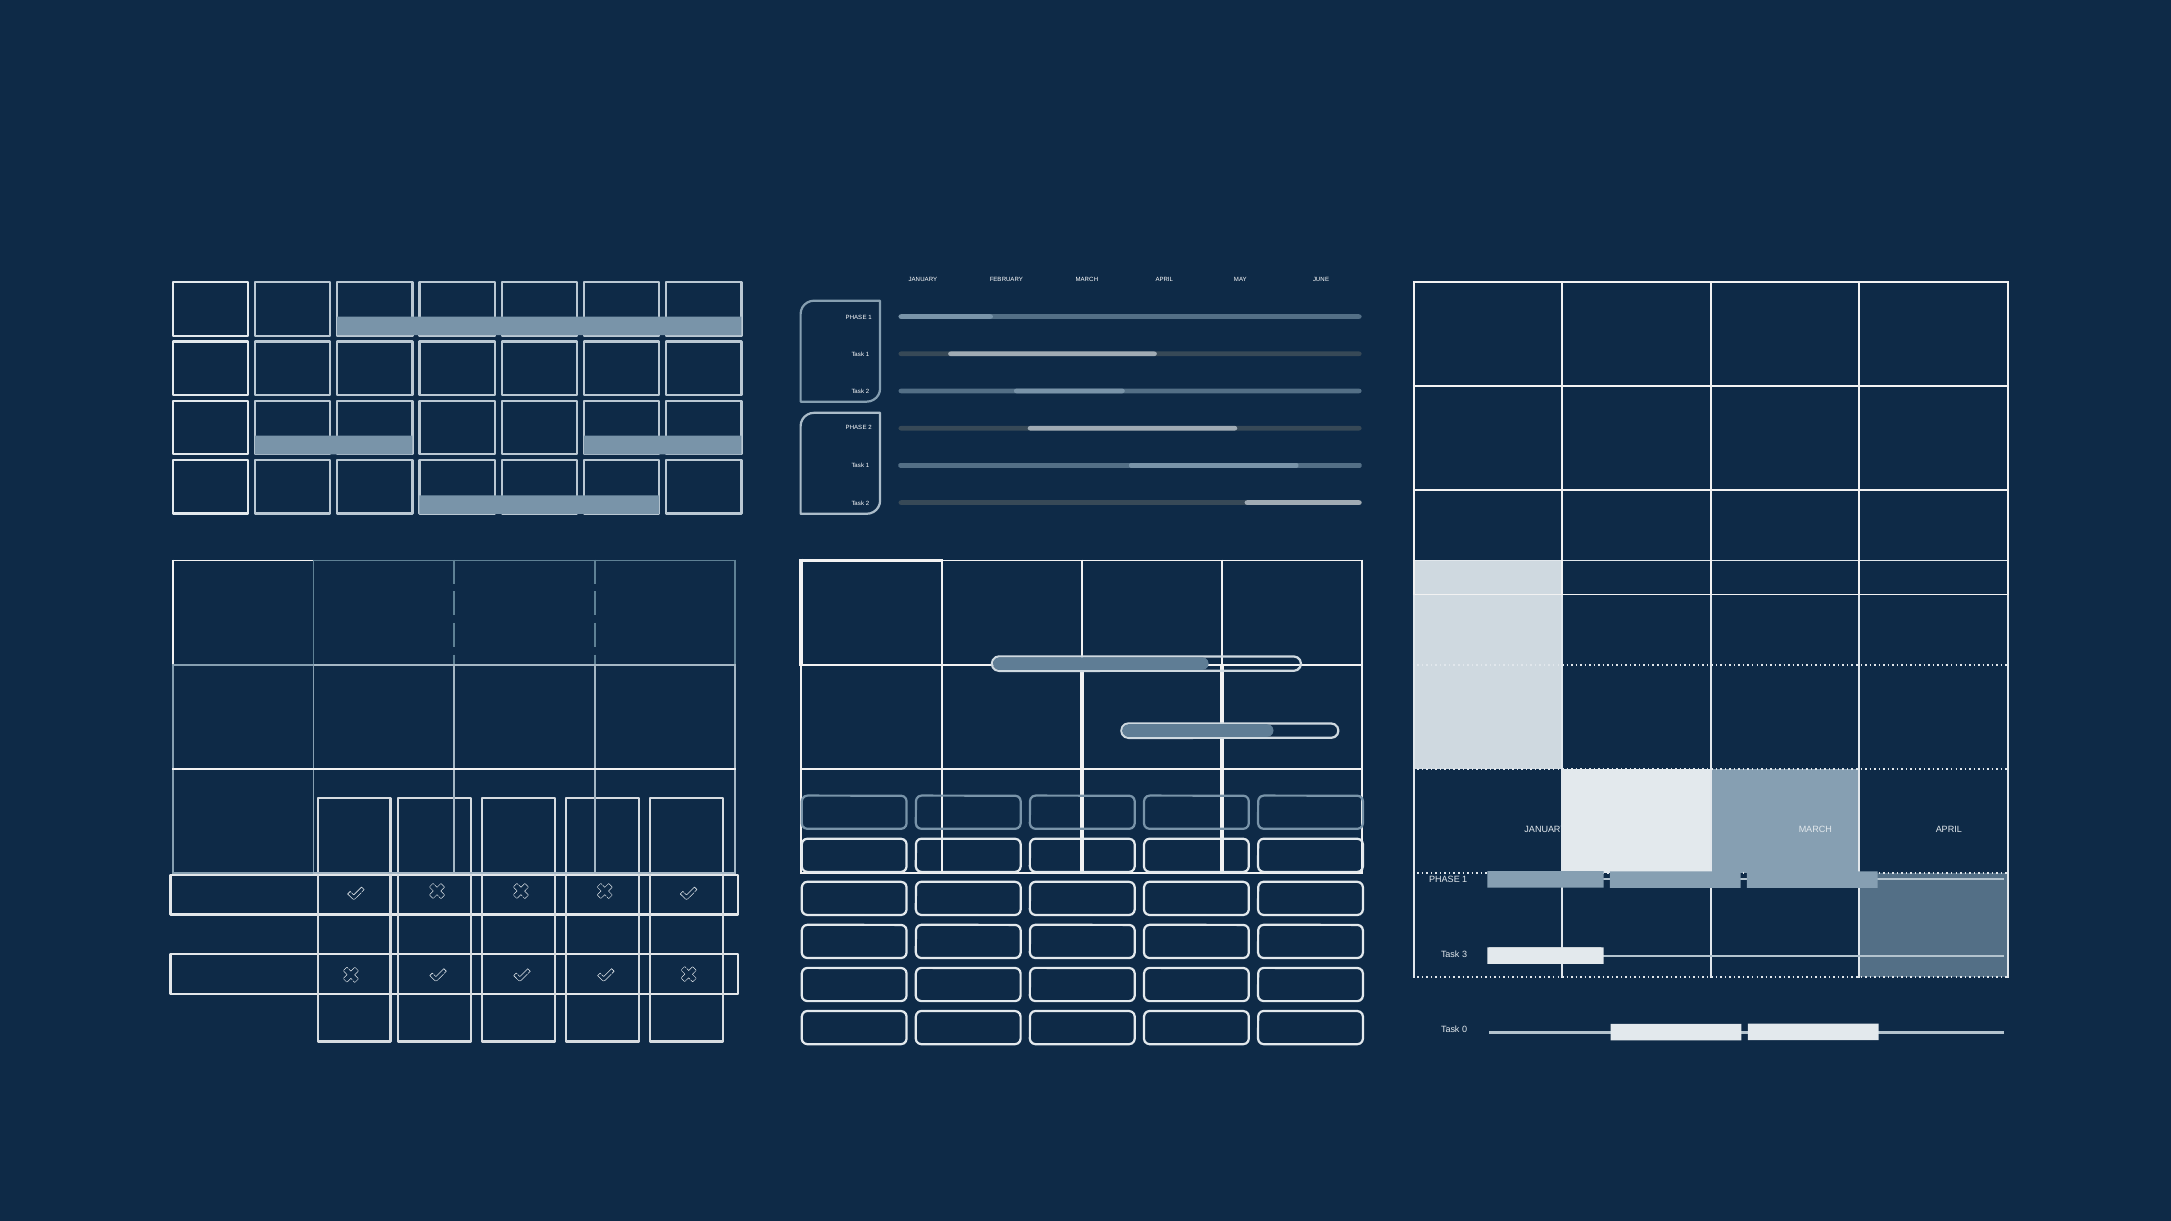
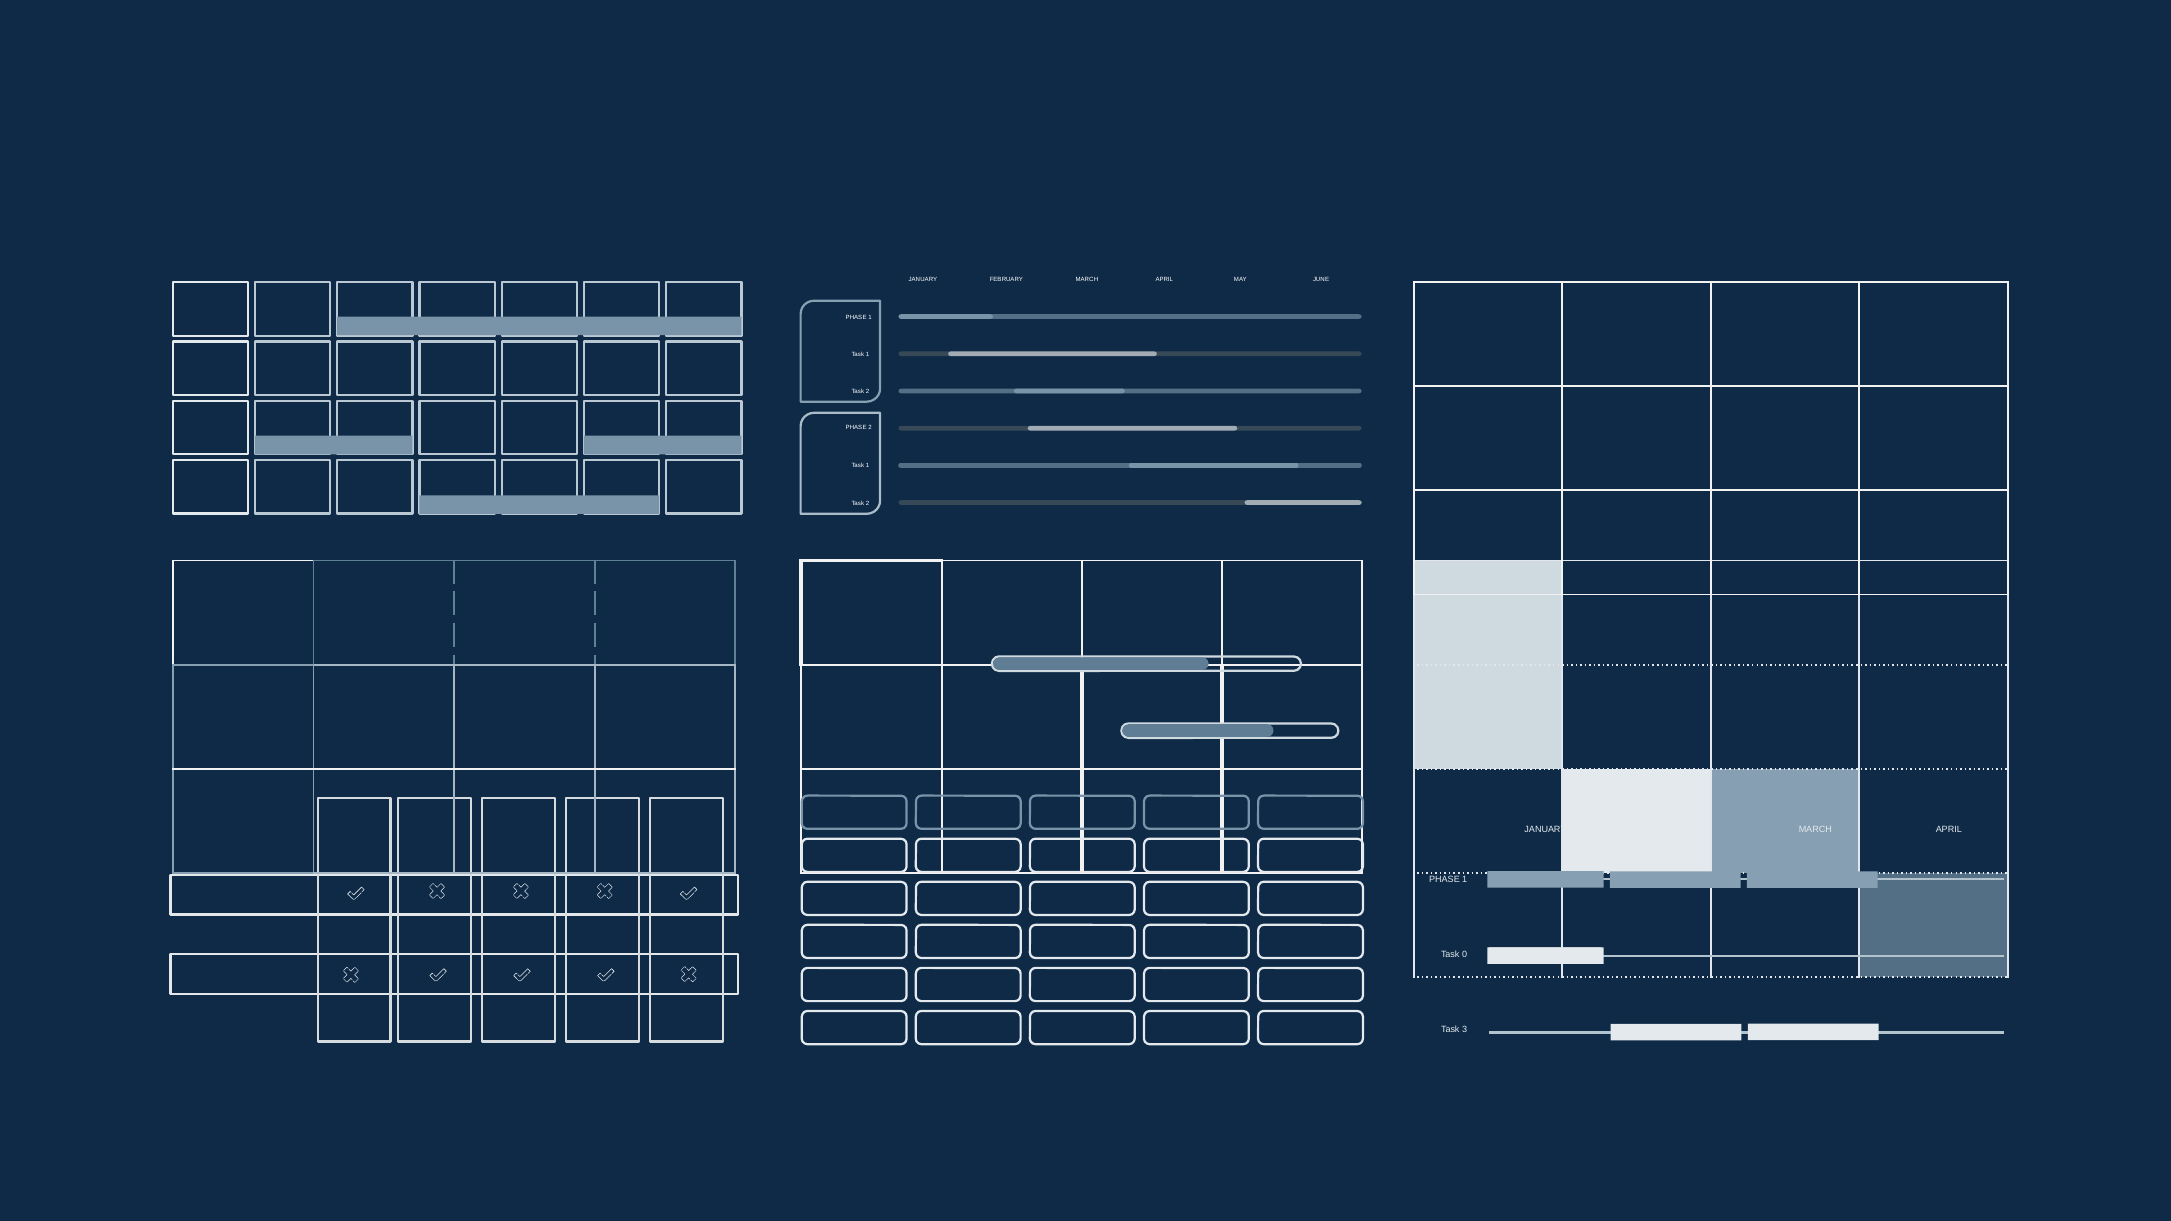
3: 3 -> 0 (1465, 955)
0: 0 -> 3 (1465, 1030)
